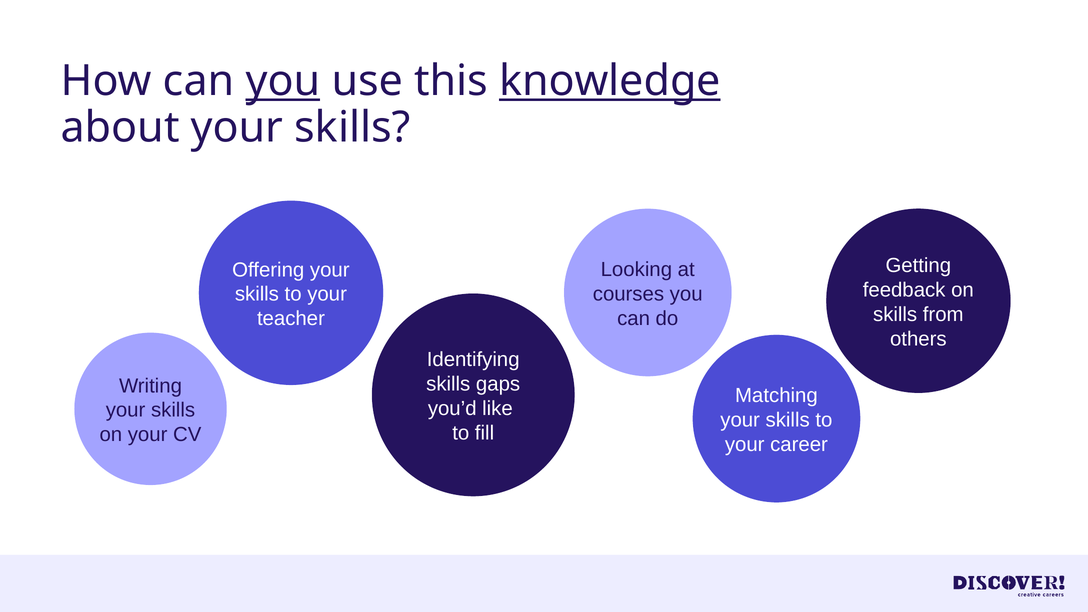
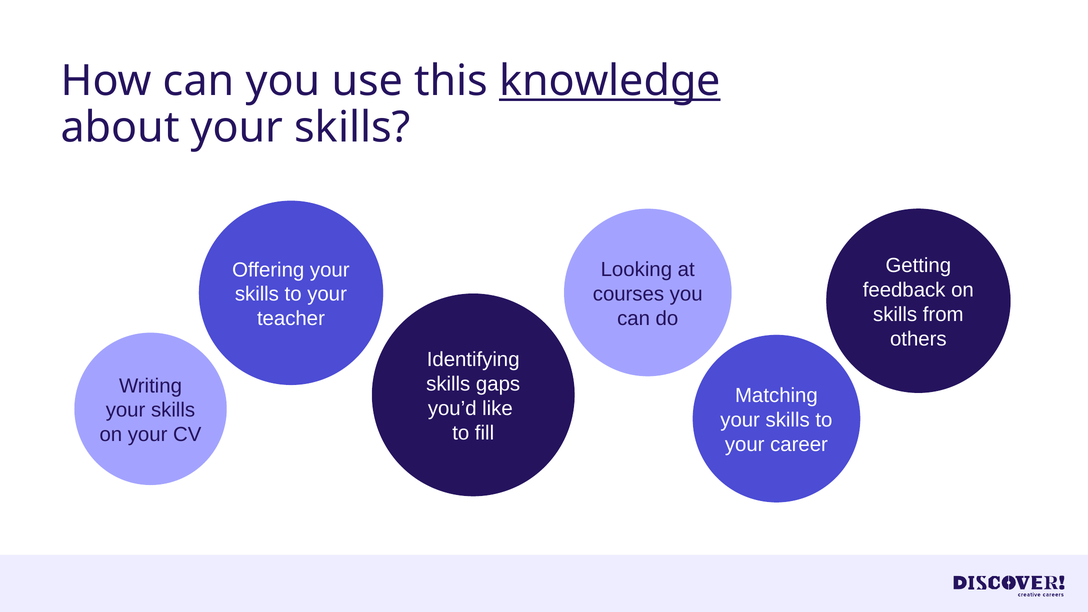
you underline: present -> none (283, 81)
